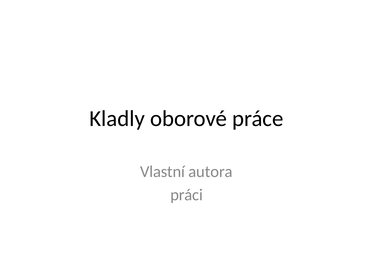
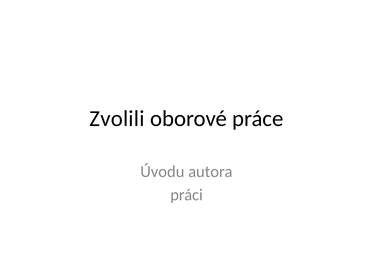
Kladly: Kladly -> Zvolili (117, 118)
Vlastní: Vlastní -> Úvodu (162, 171)
